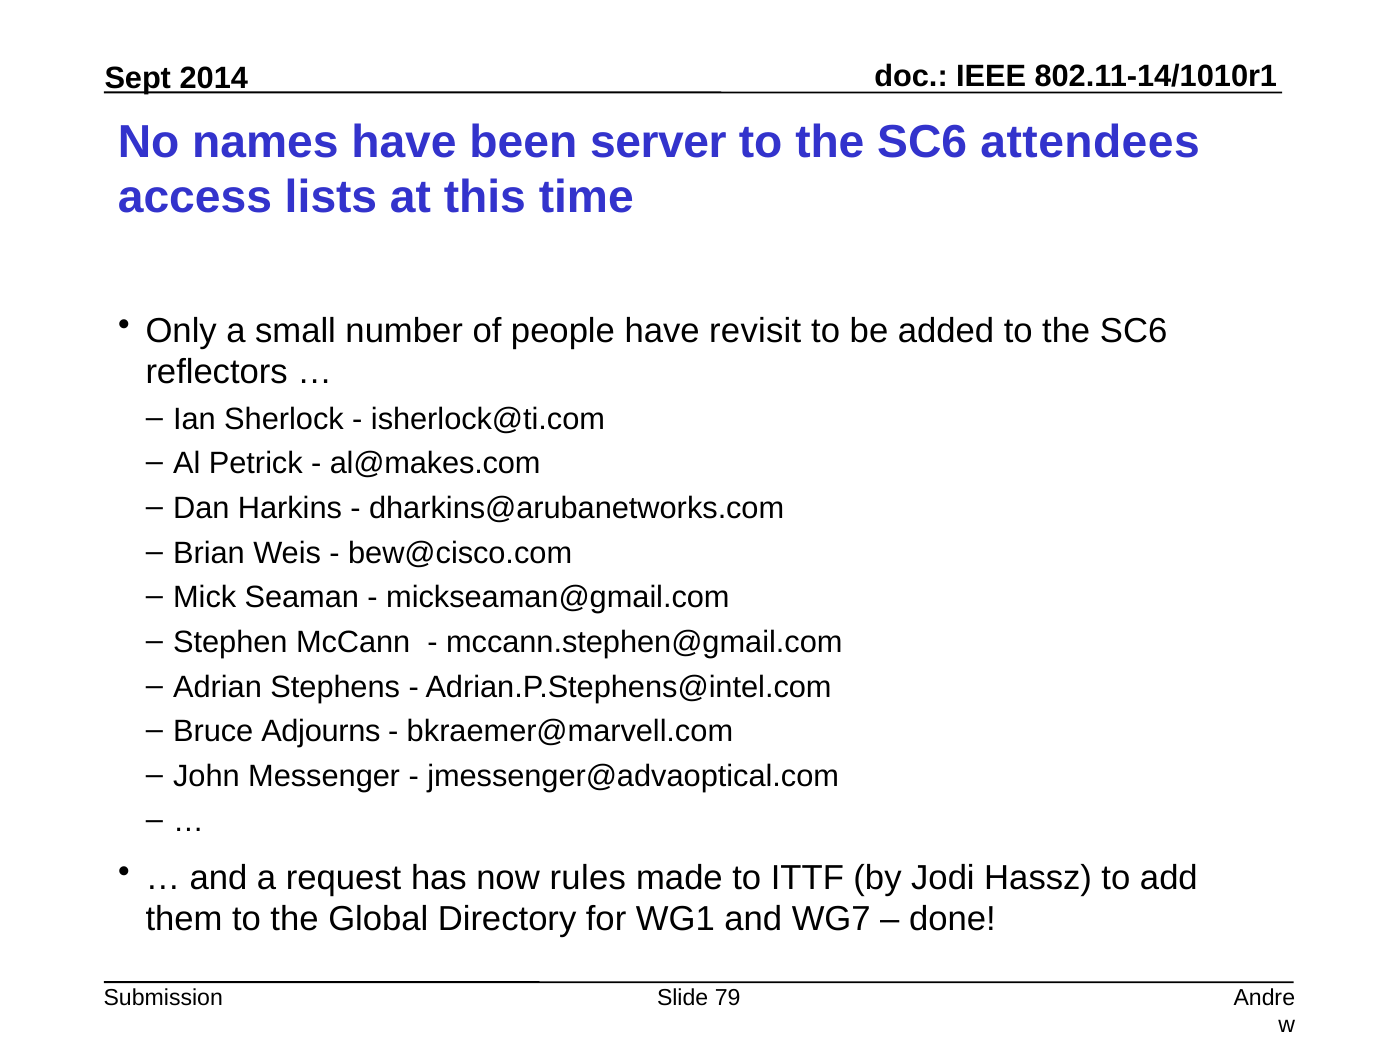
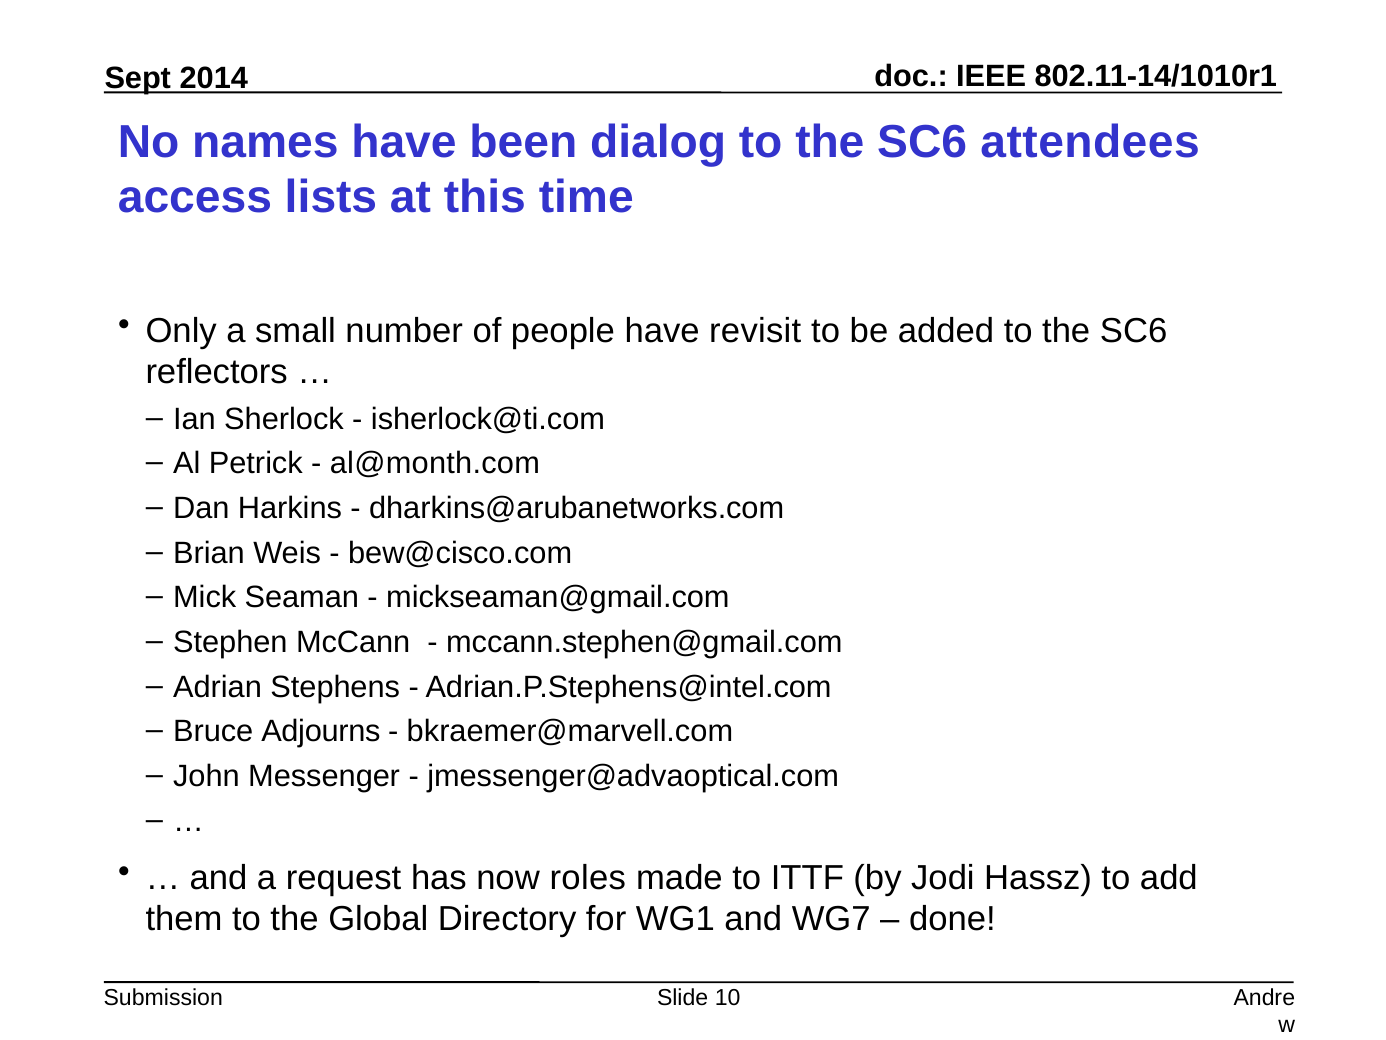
server: server -> dialog (658, 142)
al@makes.com: al@makes.com -> al@month.com (435, 463)
rules: rules -> roles (588, 877)
79: 79 -> 10 (728, 997)
